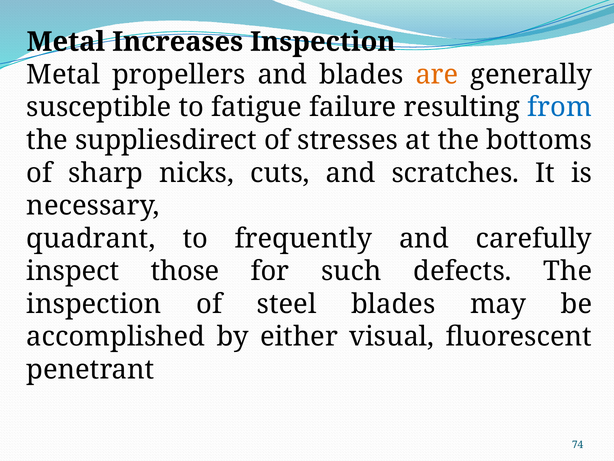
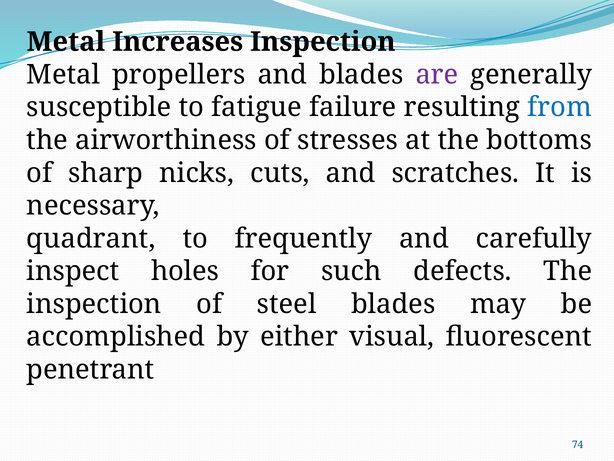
are colour: orange -> purple (437, 75)
suppliesdirect: suppliesdirect -> airworthiness (166, 140)
those: those -> holes (185, 271)
